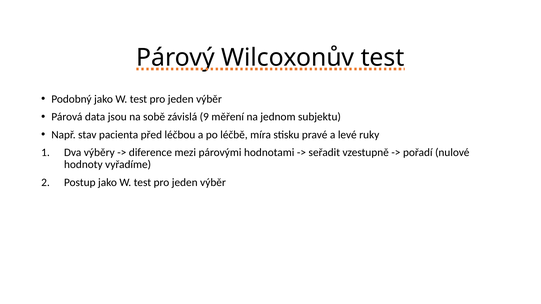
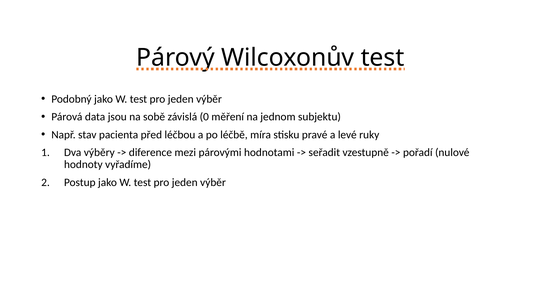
9: 9 -> 0 (204, 117)
